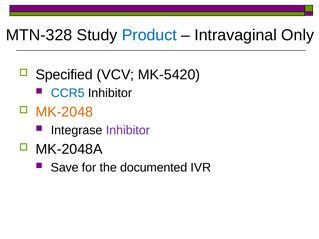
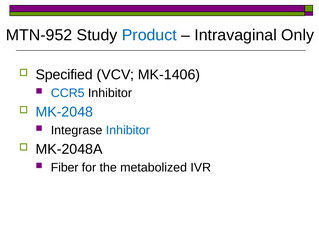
MTN-328: MTN-328 -> MTN-952 (39, 35)
MK-5420: MK-5420 -> MK-1406 (169, 75)
MK-2048 colour: orange -> blue (64, 112)
Inhibitor colour: purple -> blue (128, 130)
Save: Save -> Fiber (65, 168)
documented: documented -> metabolized (154, 168)
